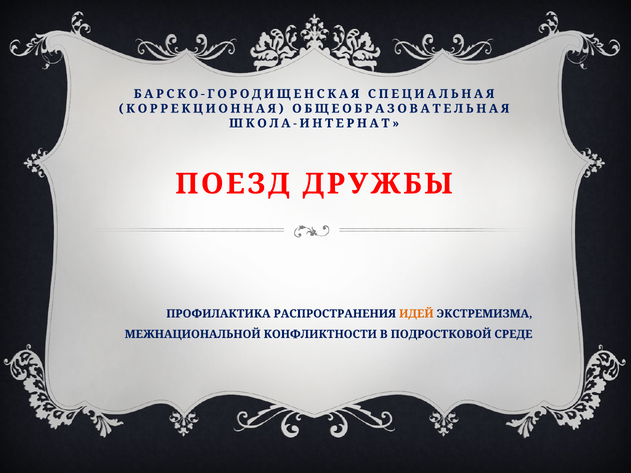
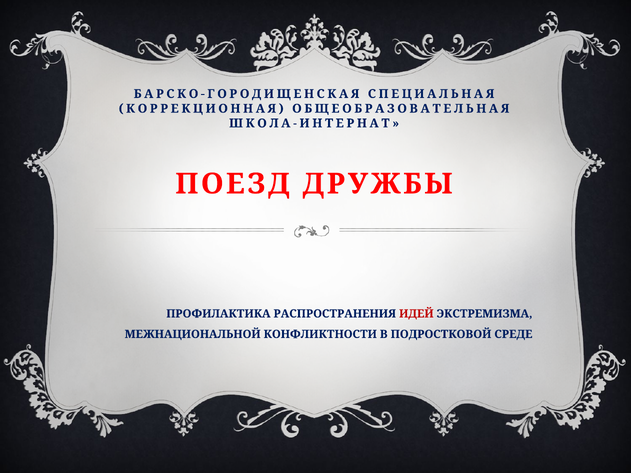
ИДЕЙ colour: orange -> red (416, 314)
